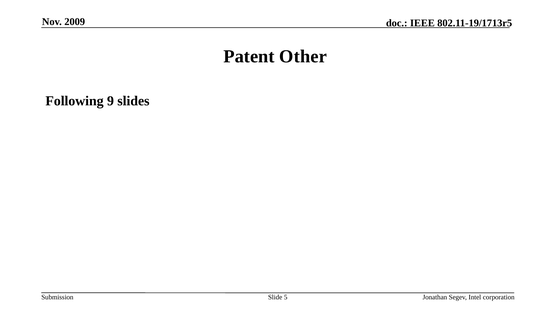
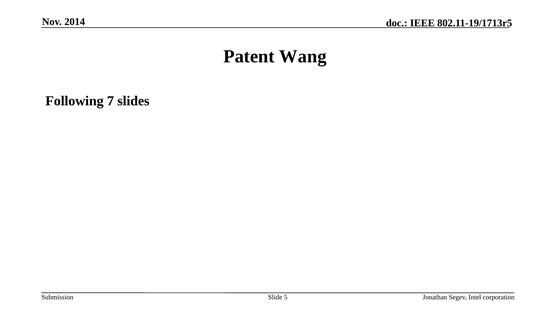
2009: 2009 -> 2014 (75, 22)
Other: Other -> Wang (303, 56)
9: 9 -> 7 (110, 101)
